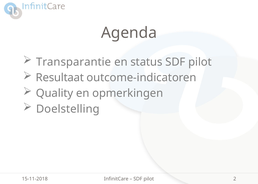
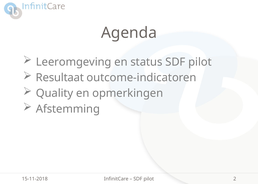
Transparantie: Transparantie -> Leeromgeving (74, 62)
Doelstelling: Doelstelling -> Afstemming (68, 109)
